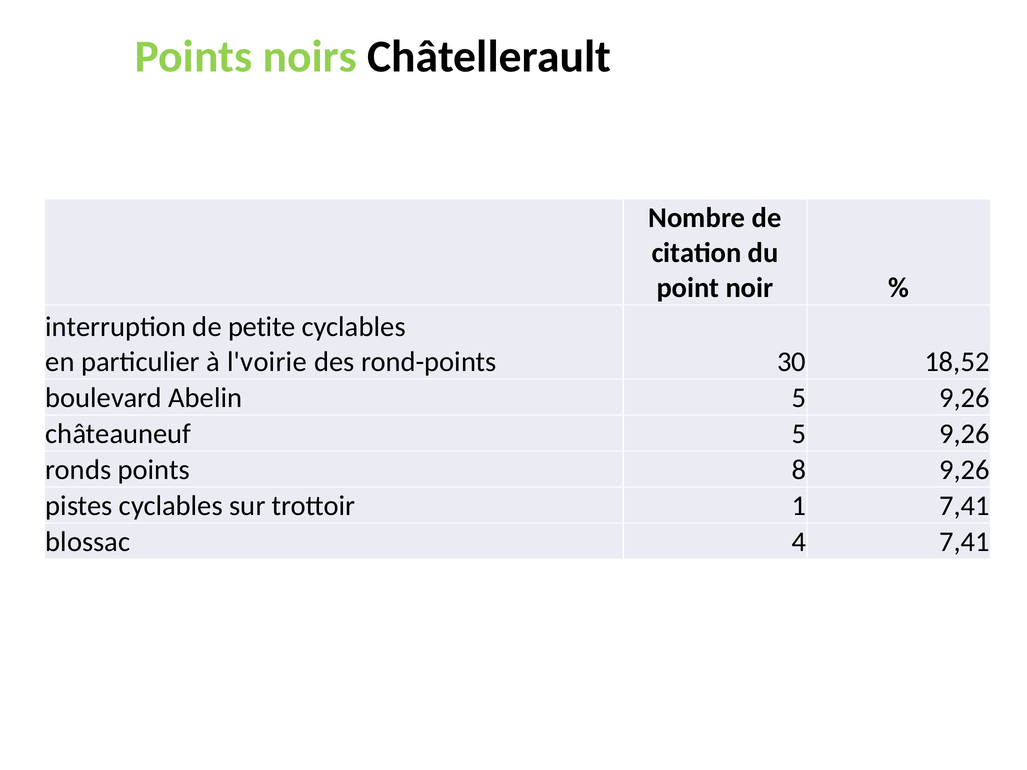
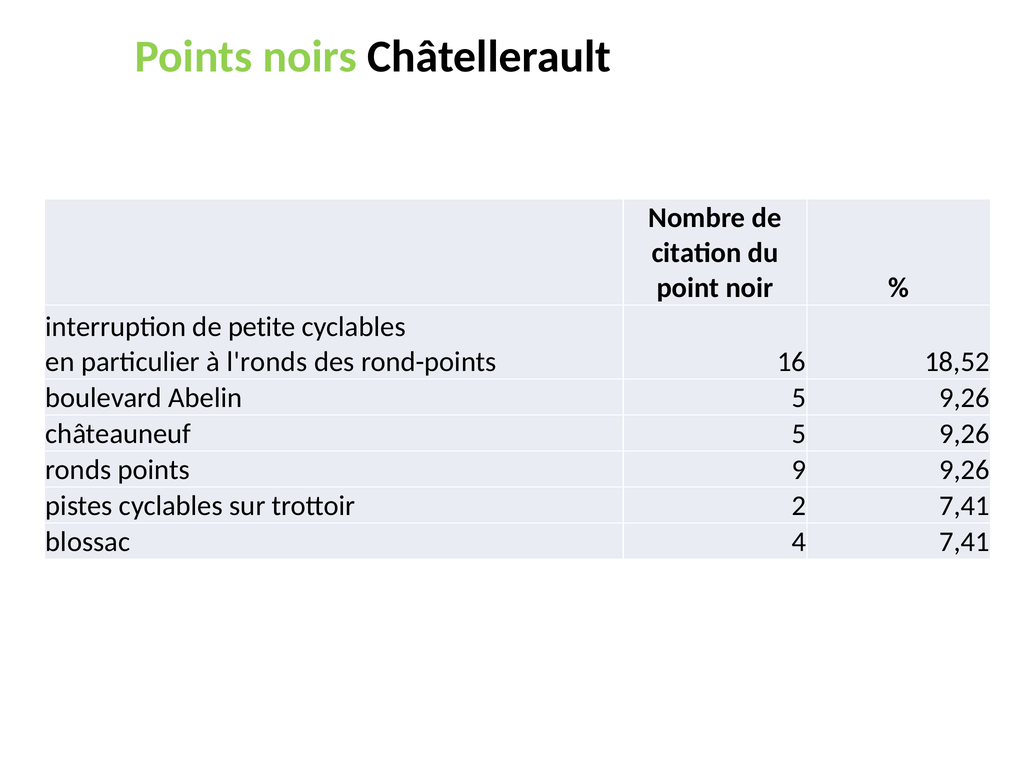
l'voirie: l'voirie -> l'ronds (267, 362)
30: 30 -> 16 (791, 362)
8: 8 -> 9 (799, 470)
1: 1 -> 2 (799, 506)
